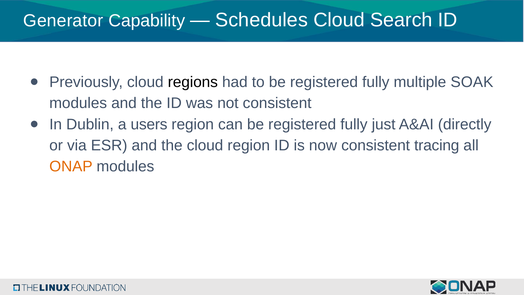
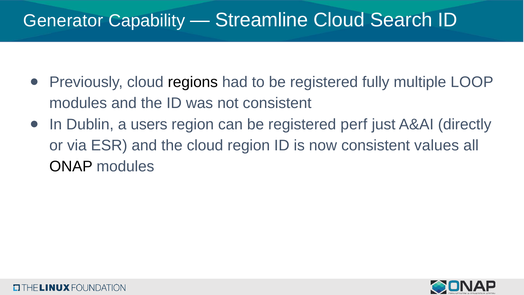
Schedules: Schedules -> Streamline (262, 20)
SOAK: SOAK -> LOOP (472, 82)
can be registered fully: fully -> perf (354, 124)
tracing: tracing -> values (437, 145)
ONAP colour: orange -> black (71, 166)
